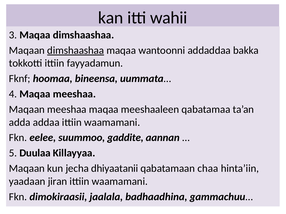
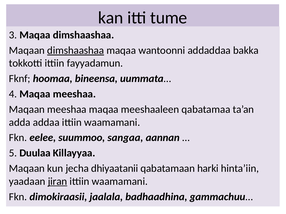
wahii: wahii -> tume (169, 18)
gaddite: gaddite -> sangaa (125, 138)
chaa: chaa -> harki (208, 169)
jiran underline: none -> present (58, 182)
